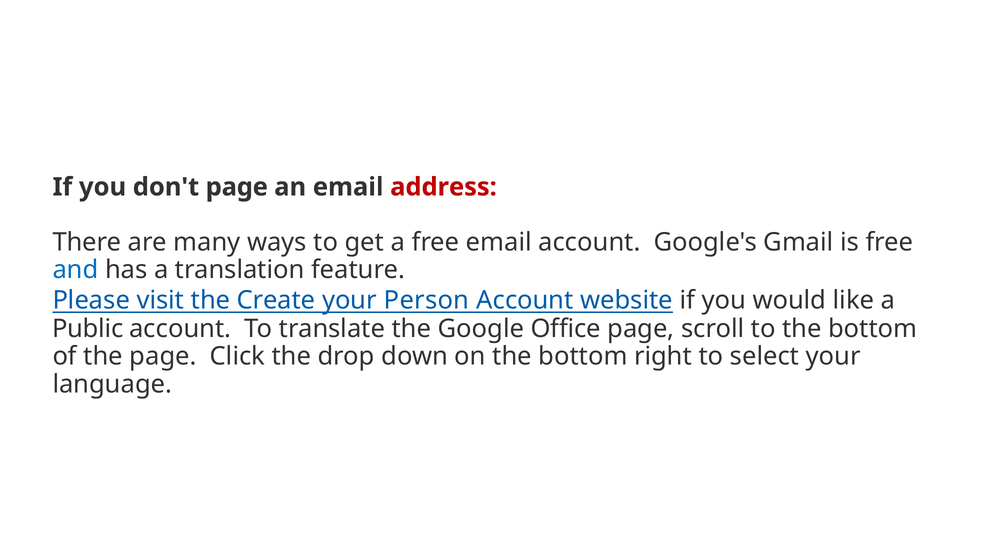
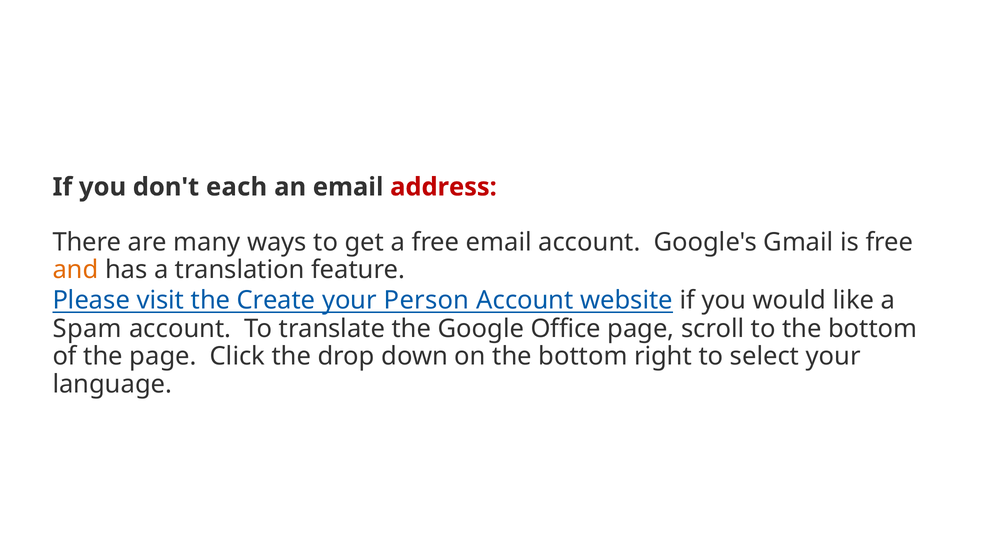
don't page: page -> each (237, 187)
and colour: blue -> orange (75, 270)
Public: Public -> Spam (87, 329)
